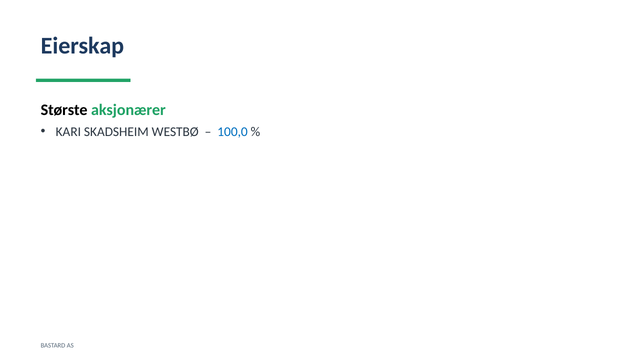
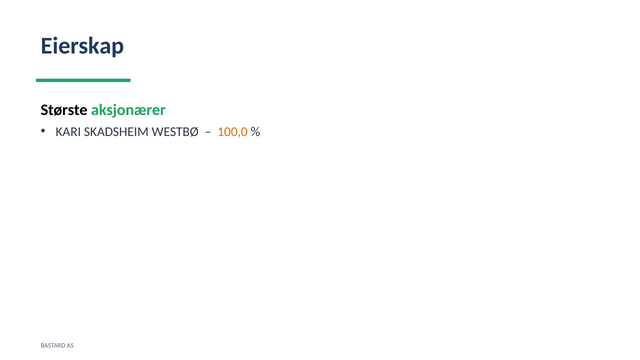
100,0 colour: blue -> orange (233, 132)
